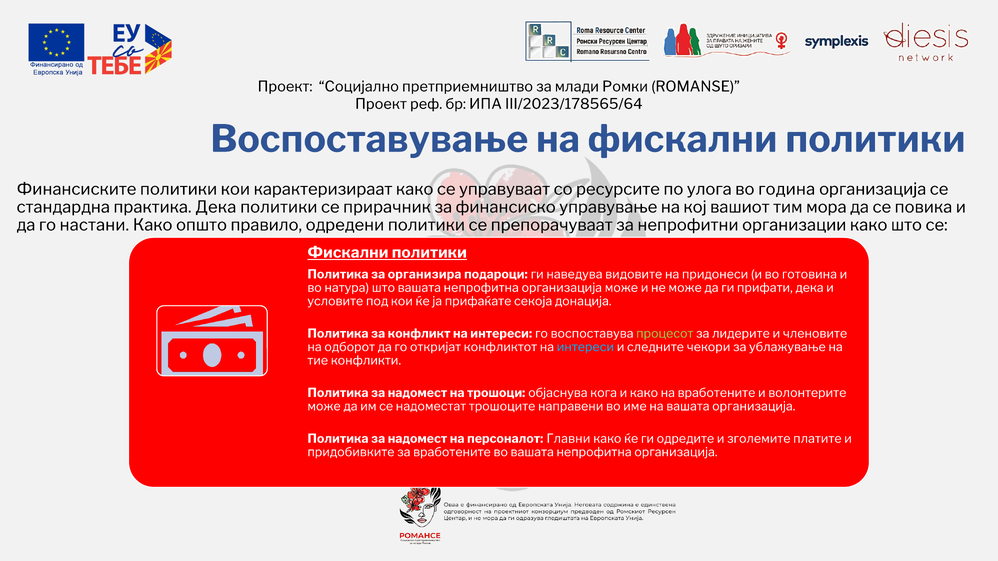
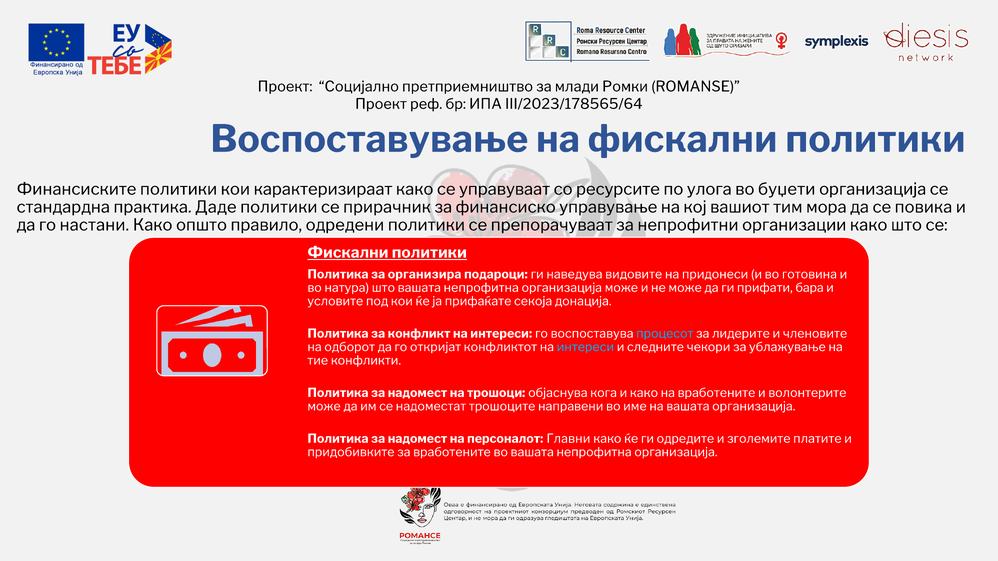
година: година -> буџети (787, 189)
практика Дека: Дека -> Даде (216, 207)
прифати дека: дека -> бара (810, 288)
процесот colour: light green -> light blue (665, 334)
